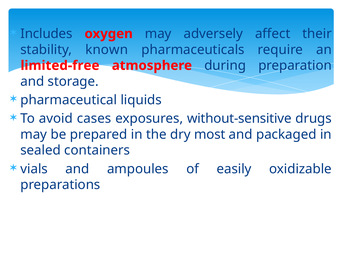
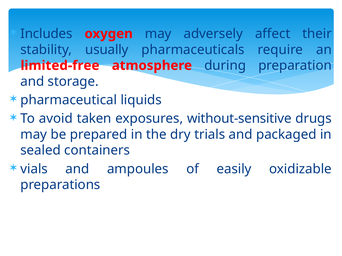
known: known -> usually (107, 50)
cases: cases -> taken (94, 119)
most: most -> trials (210, 135)
